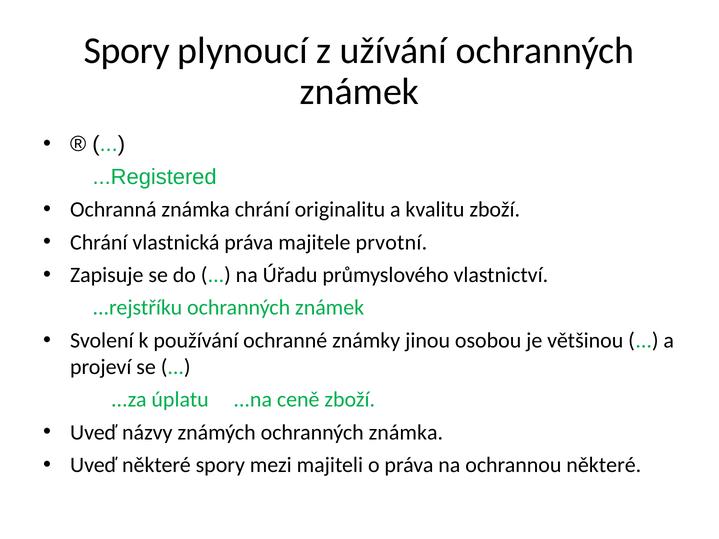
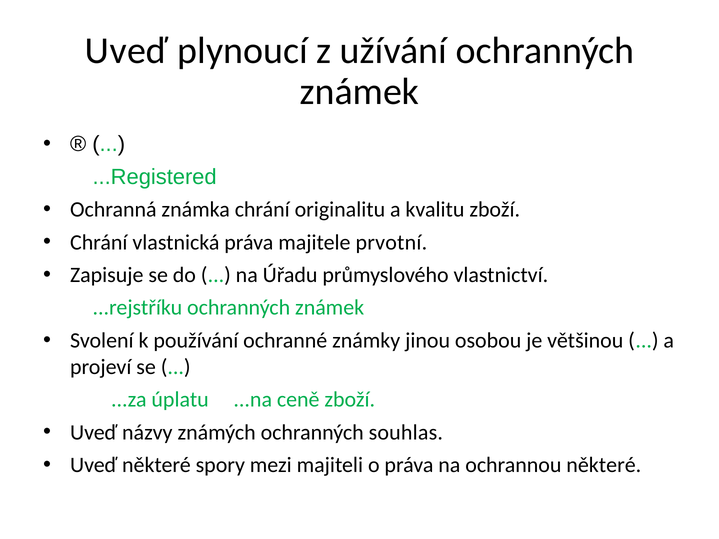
Spory: Spory -> Uveď (126, 51)
ochranných známka: známka -> souhlas (406, 433)
